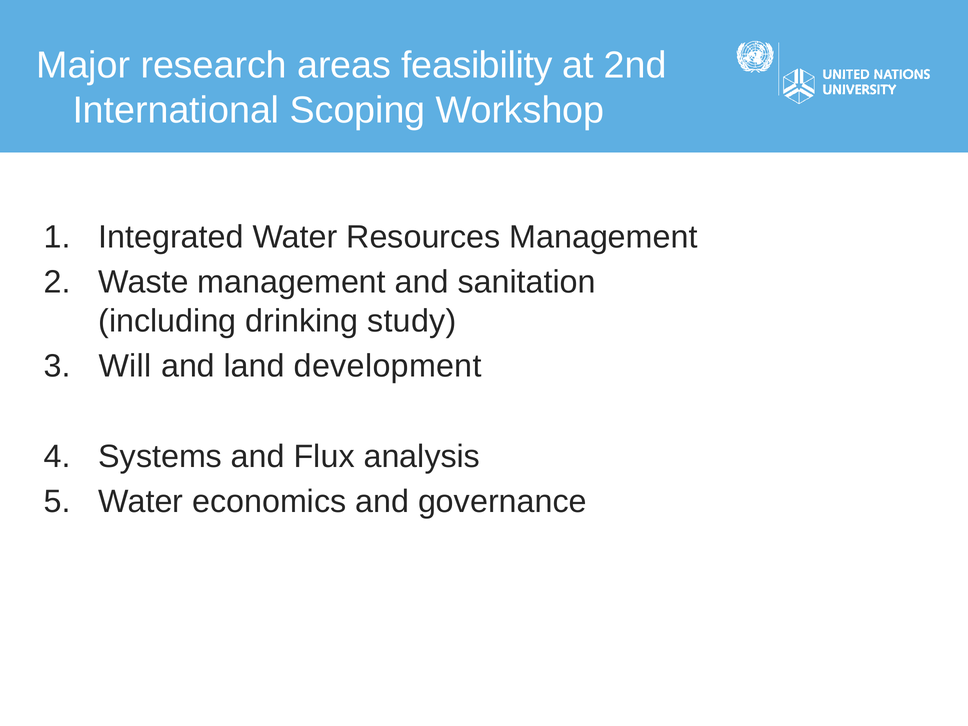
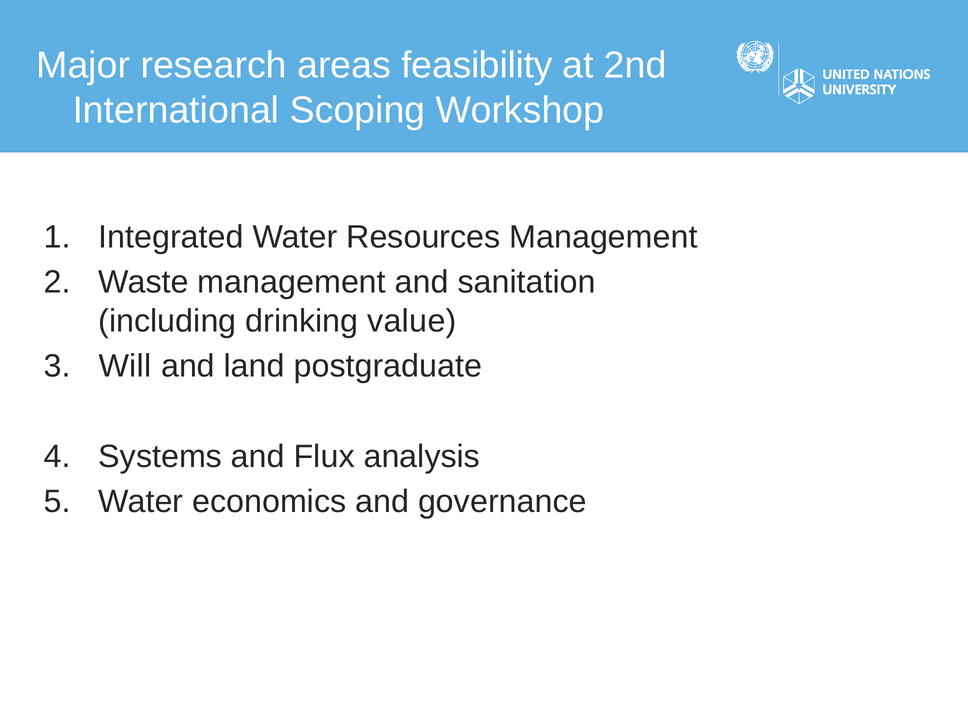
study: study -> value (412, 321)
development: development -> postgraduate (388, 366)
